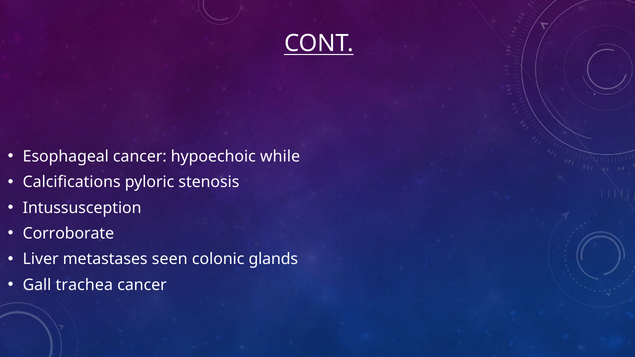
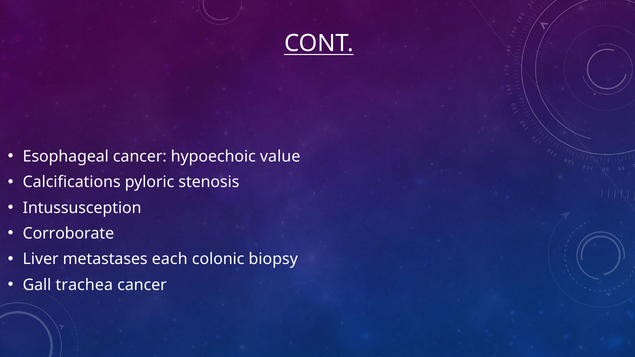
while: while -> value (280, 157)
seen: seen -> each (170, 259)
glands: glands -> biopsy (273, 259)
